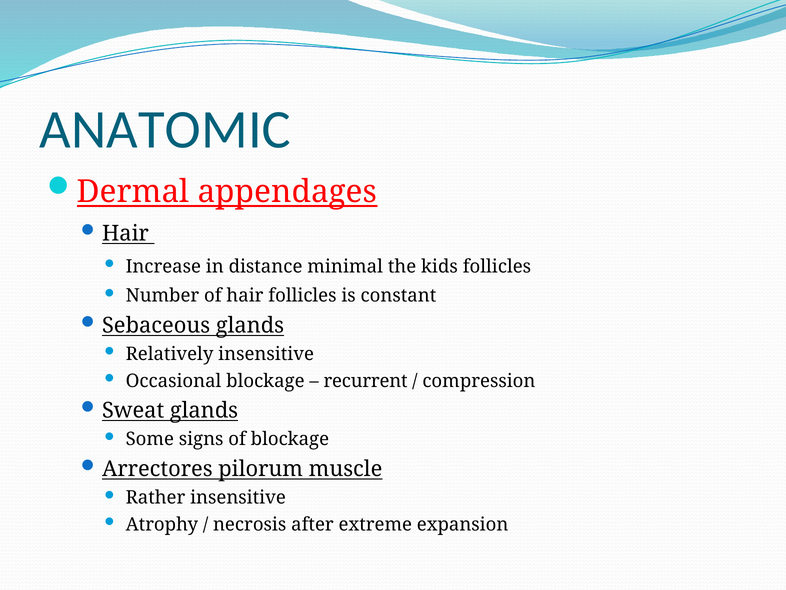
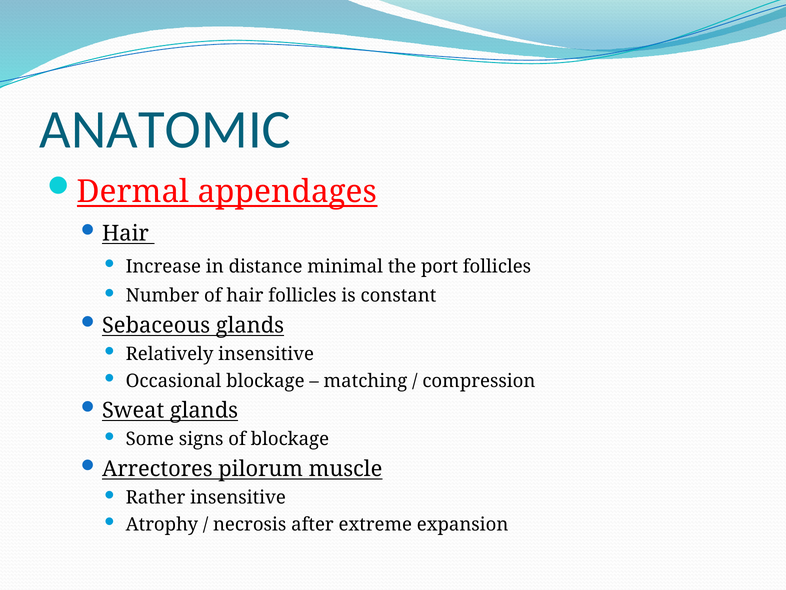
kids: kids -> port (440, 266)
recurrent: recurrent -> matching (365, 381)
